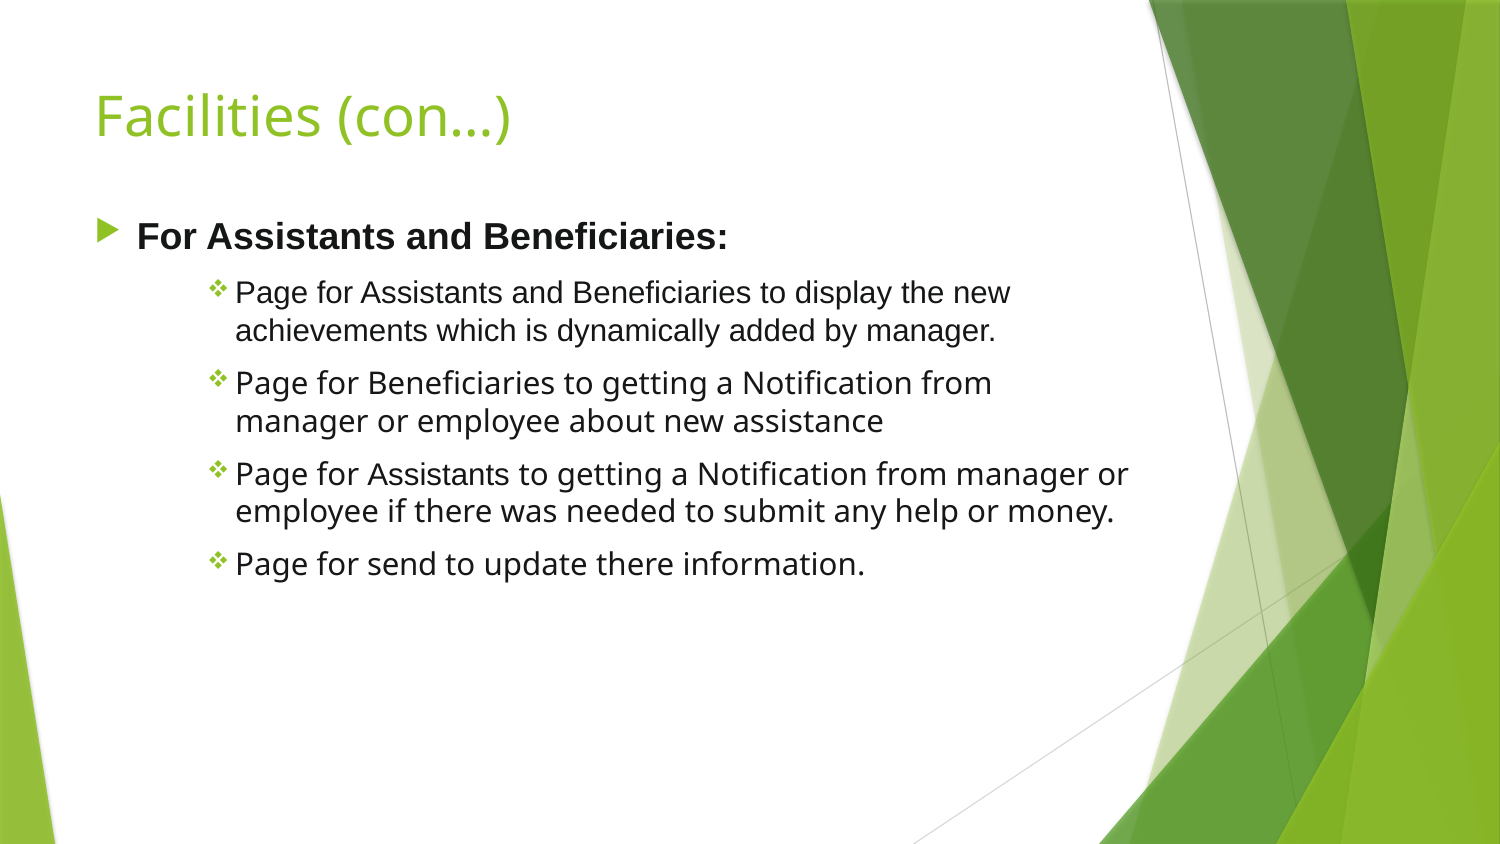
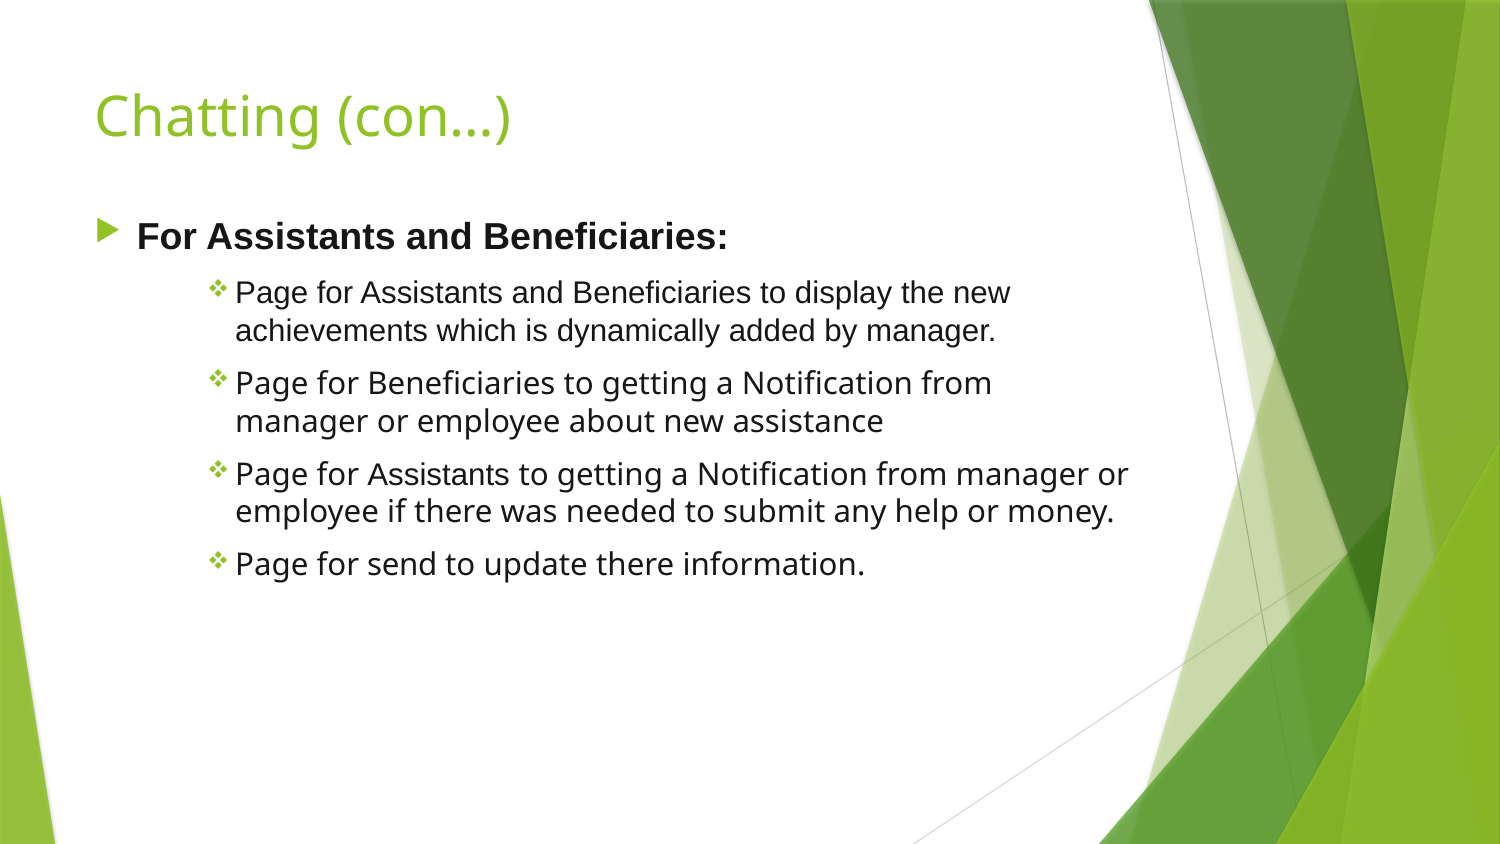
Facilities: Facilities -> Chatting (209, 118)
